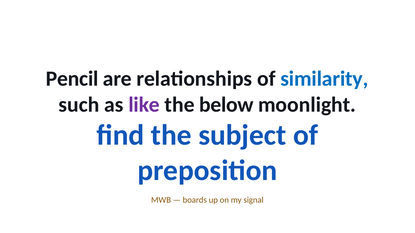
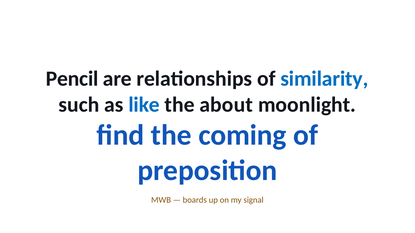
like colour: purple -> blue (144, 105)
below: below -> about (226, 105)
subject: subject -> coming (242, 135)
